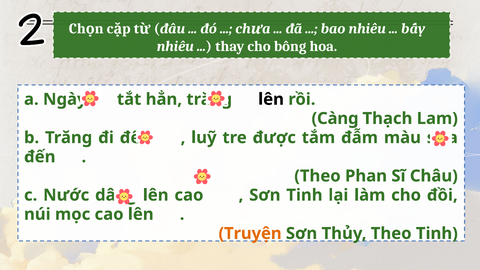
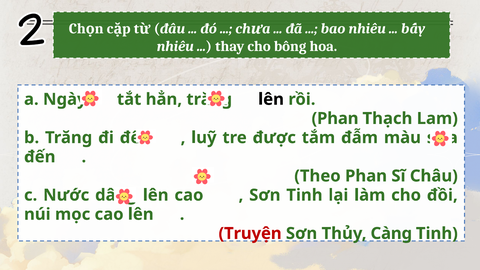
Càng: Càng -> Phan (335, 118)
Truyện colour: orange -> red (250, 233)
Thủy Theo: Theo -> Càng (391, 233)
